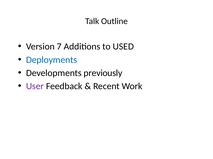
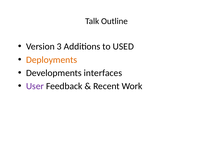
7: 7 -> 3 (59, 47)
Deployments colour: blue -> orange (52, 60)
previously: previously -> interfaces (103, 73)
